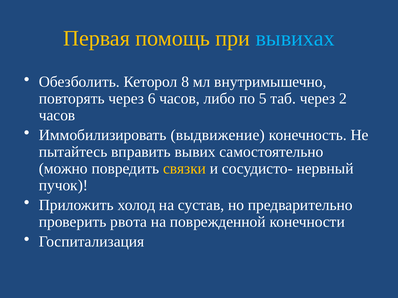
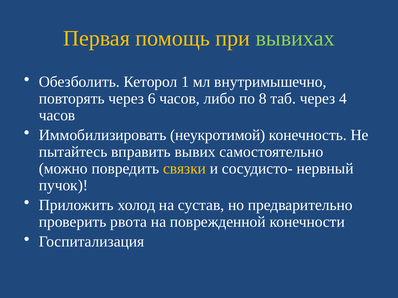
вывихах colour: light blue -> light green (295, 38)
8: 8 -> 1 (185, 82)
5: 5 -> 8 (263, 99)
2: 2 -> 4 (343, 99)
выдвижение: выдвижение -> неукротимой (218, 135)
